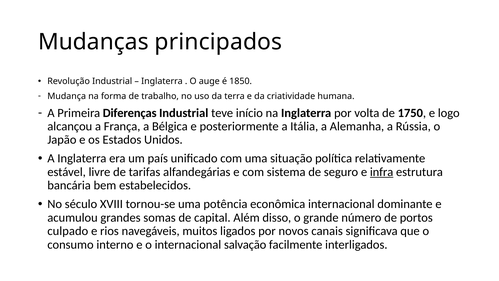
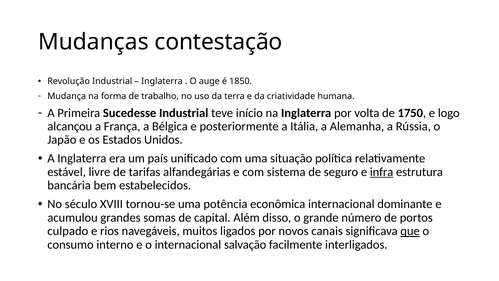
principados: principados -> contestação (219, 42)
Diferenças: Diferenças -> Sucedesse (130, 113)
que underline: none -> present (410, 231)
